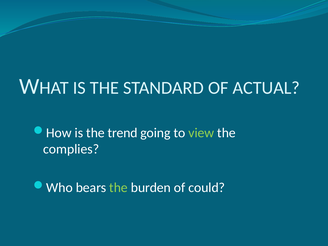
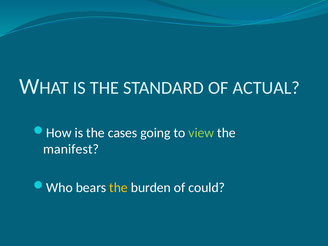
trend: trend -> cases (123, 133)
complies: complies -> manifest (71, 149)
the colour: light green -> yellow (118, 188)
